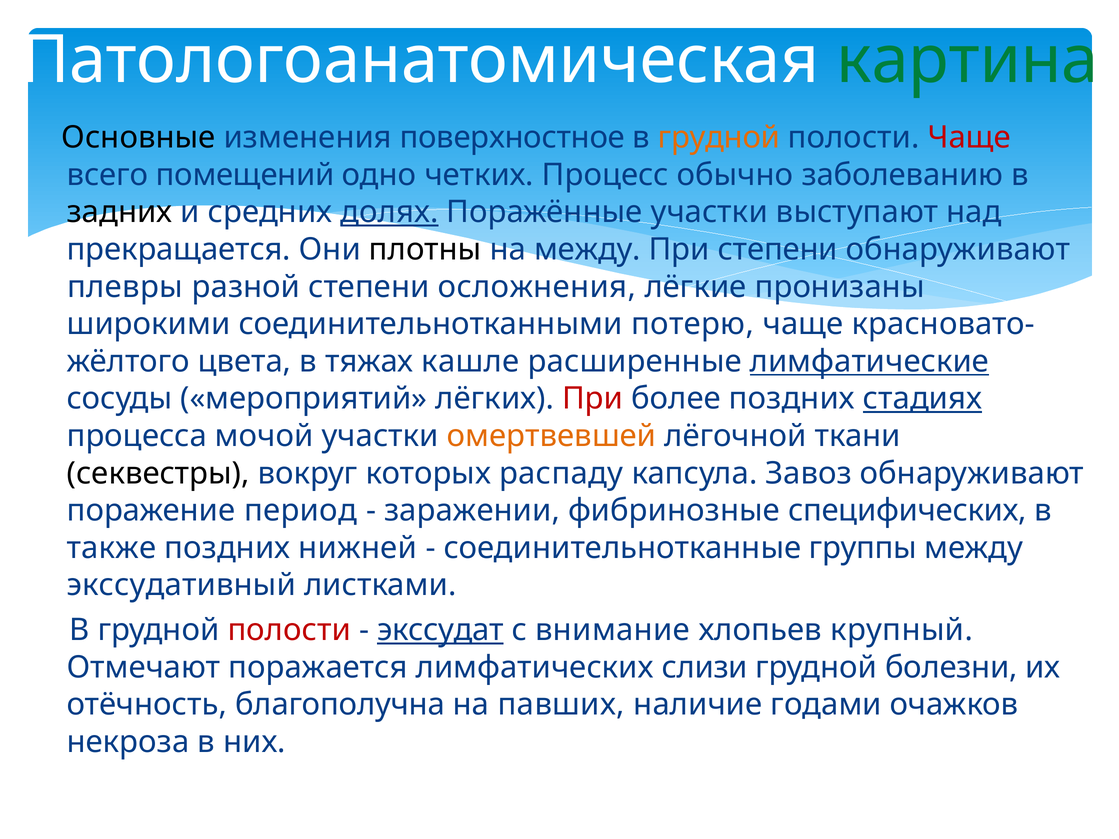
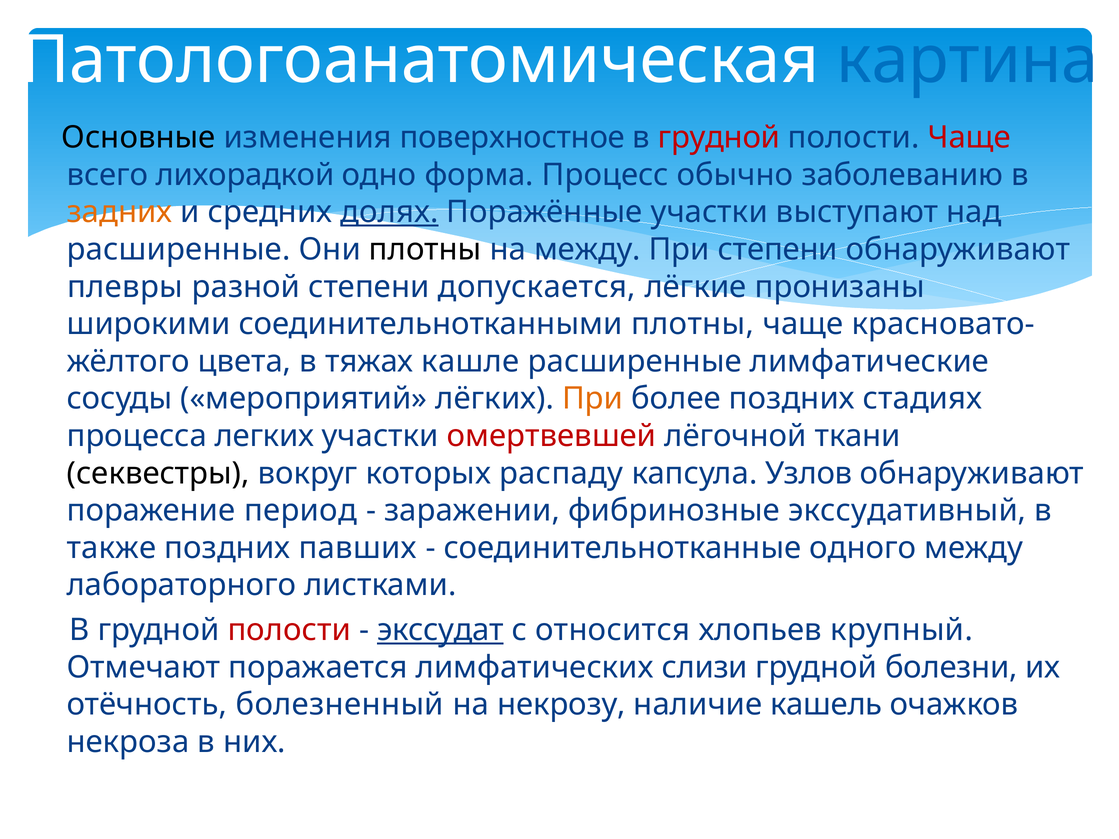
картина colour: green -> blue (968, 60)
грудной colour: orange -> red (719, 138)
помещений: помещений -> лихорадкой (245, 175)
четких: четких -> форма (479, 175)
задних colour: black -> orange (120, 212)
прекращается: прекращается -> расширенные (179, 250)
осложнения: осложнения -> допускается (537, 287)
соединительнотканными потерю: потерю -> плотны (693, 324)
лимфатические underline: present -> none (869, 362)
При colour: red -> orange (593, 399)
стадиях underline: present -> none (923, 399)
мочой: мочой -> легких (264, 436)
омертвевшей colour: orange -> red (552, 436)
Завоз: Завоз -> Узлов (809, 473)
специфических: специфических -> экссудативный (907, 511)
нижней: нижней -> павших (358, 548)
группы: группы -> одного (863, 548)
экссудативный: экссудативный -> лабораторного (181, 585)
внимание: внимание -> относится (613, 630)
благополучна: благополучна -> болезненный (340, 705)
павших: павших -> некрозу (561, 705)
годами: годами -> кашель (826, 705)
